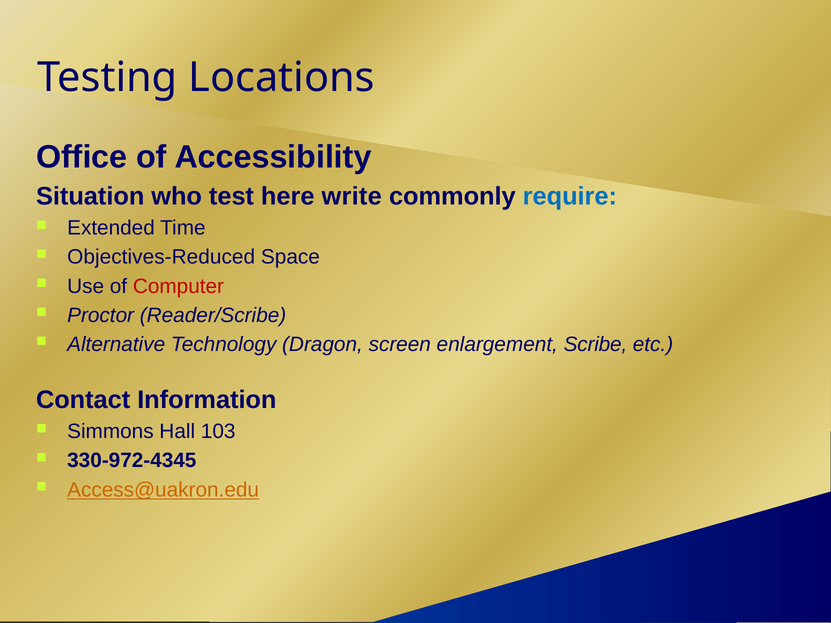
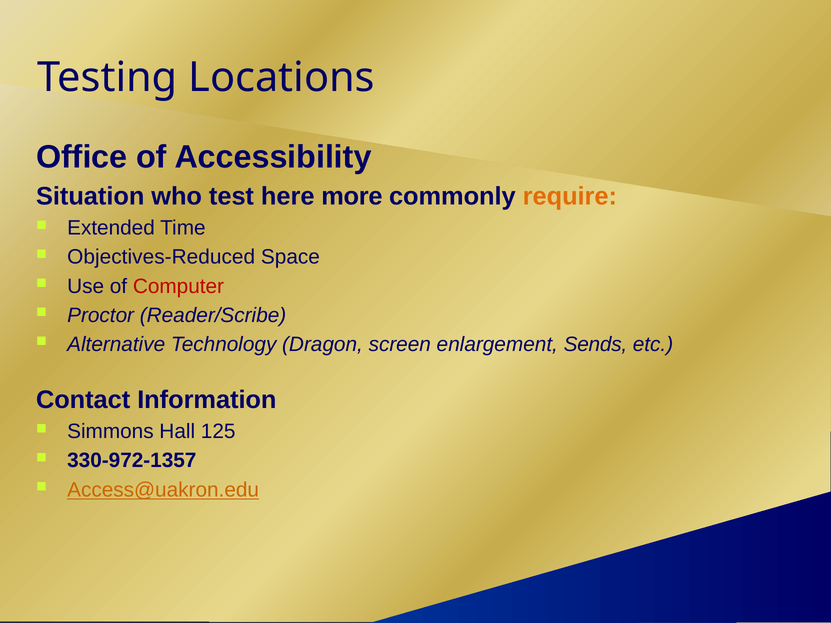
write: write -> more (352, 197)
require colour: blue -> orange (570, 197)
Scribe: Scribe -> Sends (595, 344)
103: 103 -> 125 (218, 432)
330-972-4345: 330-972-4345 -> 330-972-1357 (132, 461)
